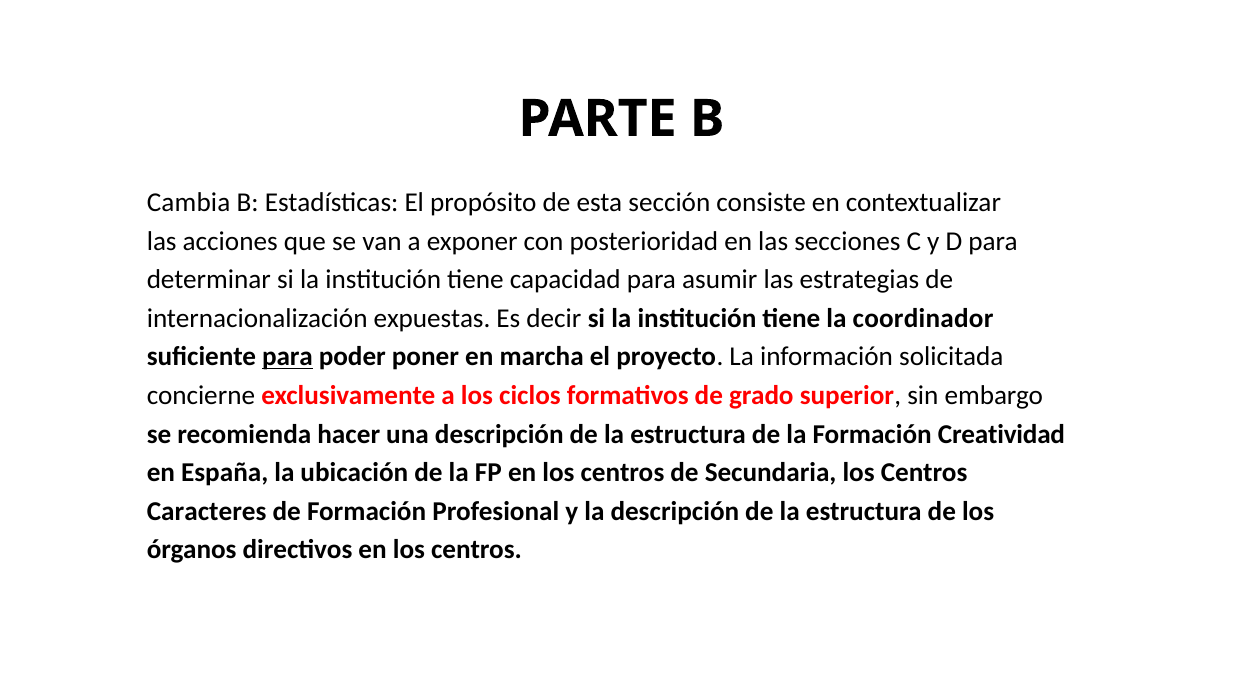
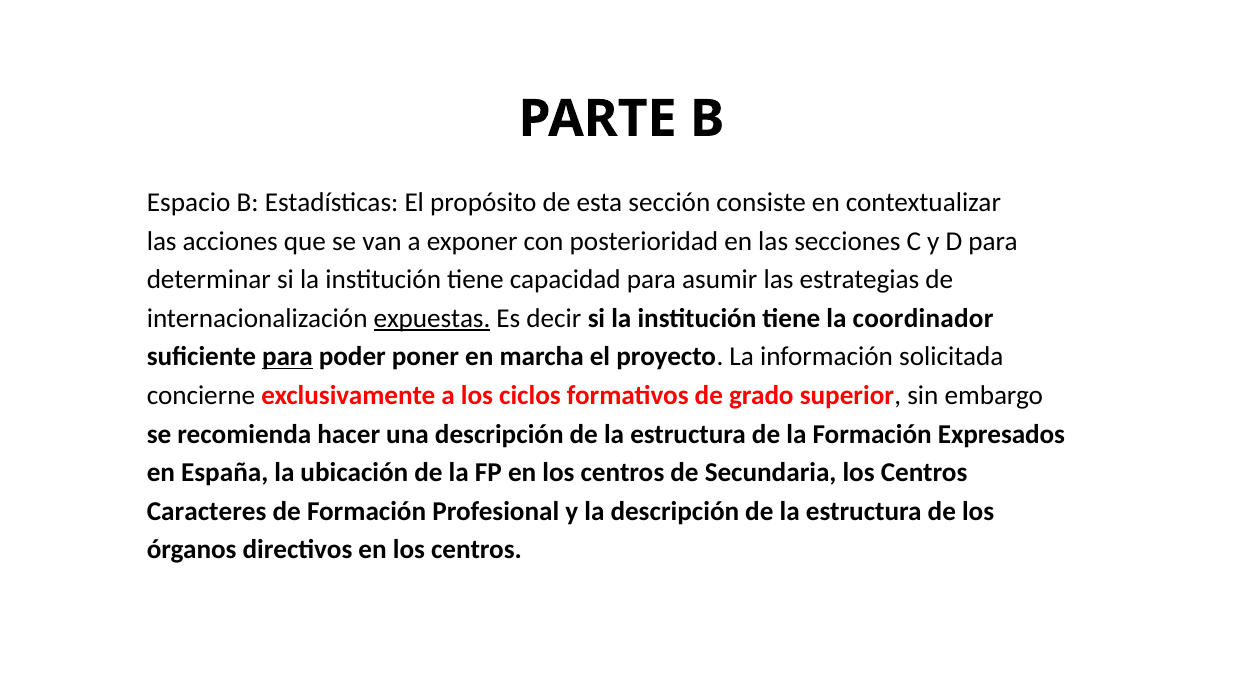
Cambia: Cambia -> Espacio (189, 203)
expuestas underline: none -> present (432, 318)
Creatividad: Creatividad -> Expresados (1001, 434)
